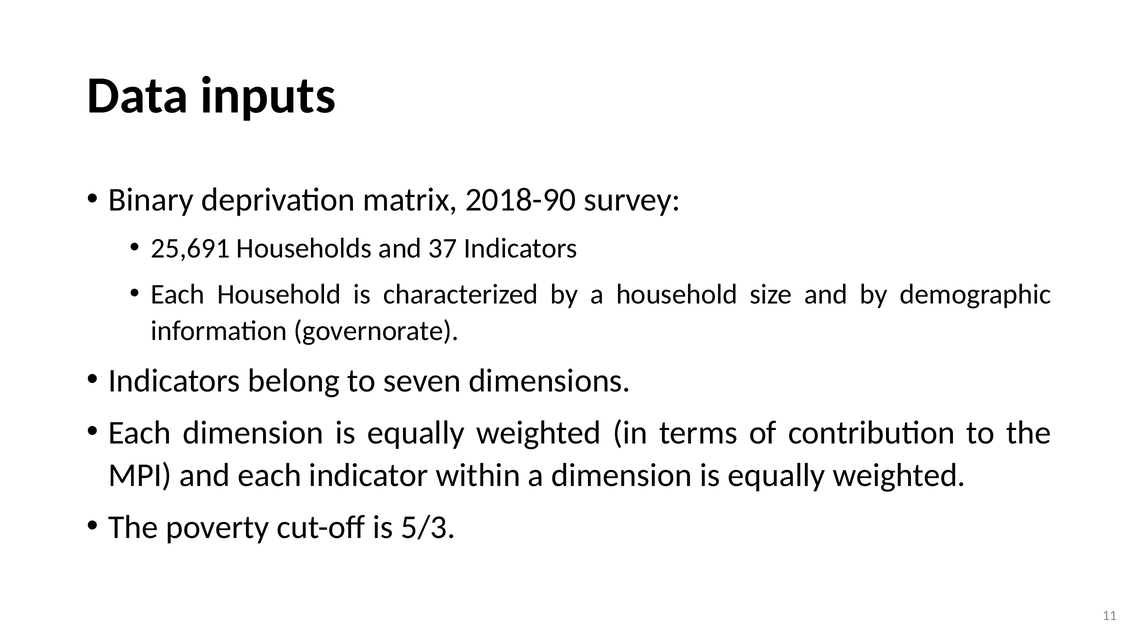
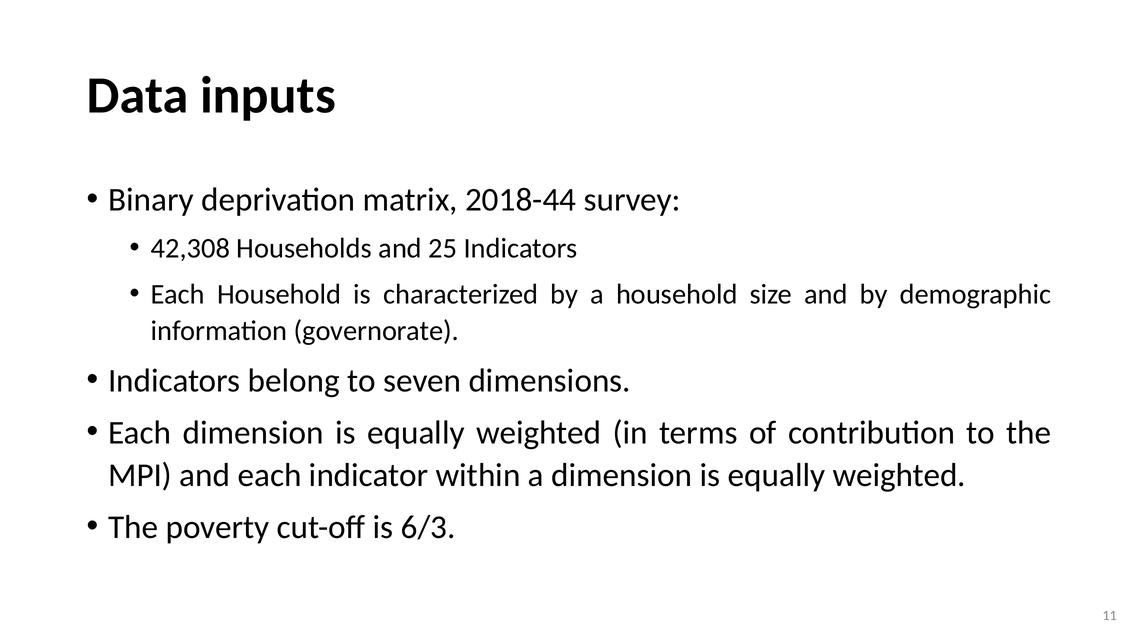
2018-90: 2018-90 -> 2018-44 (521, 200)
25,691: 25,691 -> 42,308 (190, 248)
37: 37 -> 25 (443, 248)
5/3: 5/3 -> 6/3 (428, 527)
